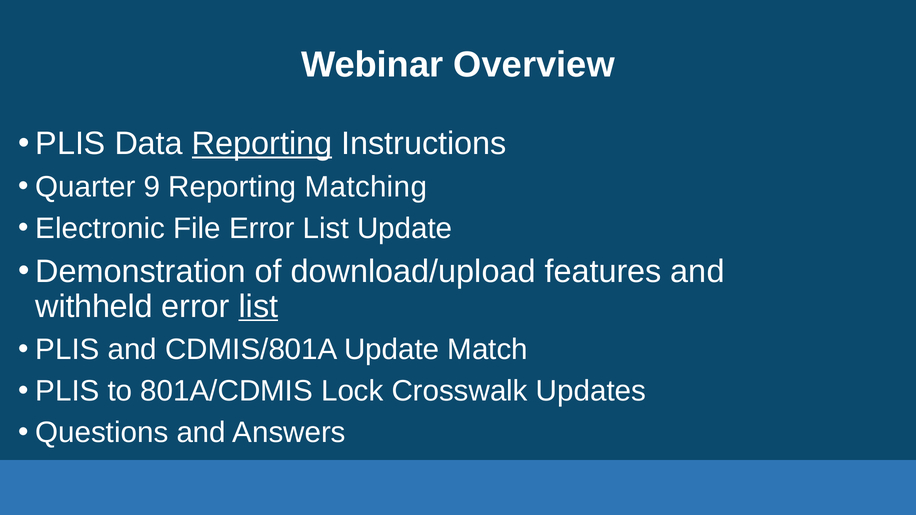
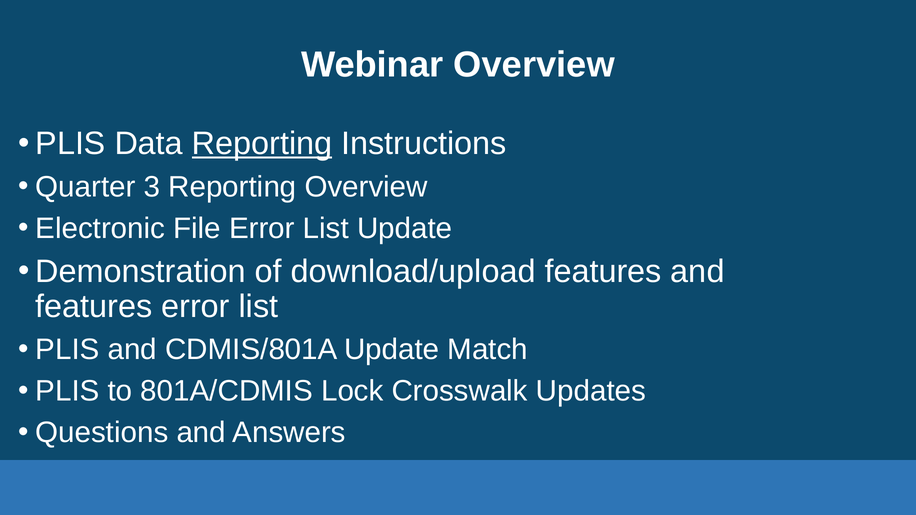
9: 9 -> 3 (152, 187)
Reporting Matching: Matching -> Overview (366, 187)
withheld: withheld -> features (94, 306)
list underline: present -> none (258, 306)
